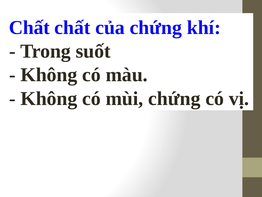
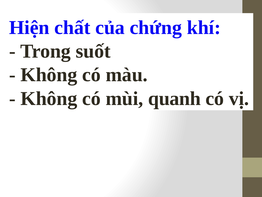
Chất: Chất -> Hiện (29, 28)
mùi chứng: chứng -> quanh (174, 98)
